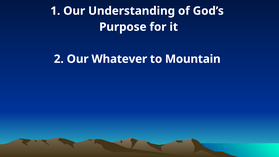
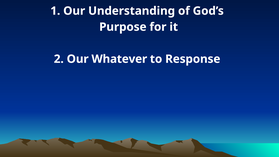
Mountain: Mountain -> Response (193, 59)
